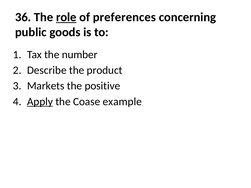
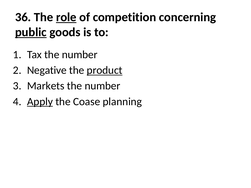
preferences: preferences -> competition (125, 17)
public underline: none -> present (31, 32)
Describe: Describe -> Negative (47, 70)
product underline: none -> present (105, 70)
positive: positive -> number (102, 86)
example: example -> planning (122, 102)
